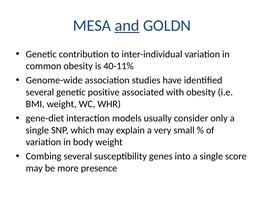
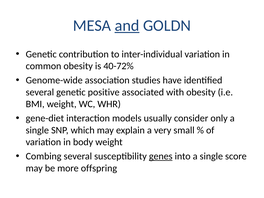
40-11%: 40-11% -> 40-72% (119, 66)
genes underline: none -> present (161, 156)
presence: presence -> offspring (99, 168)
